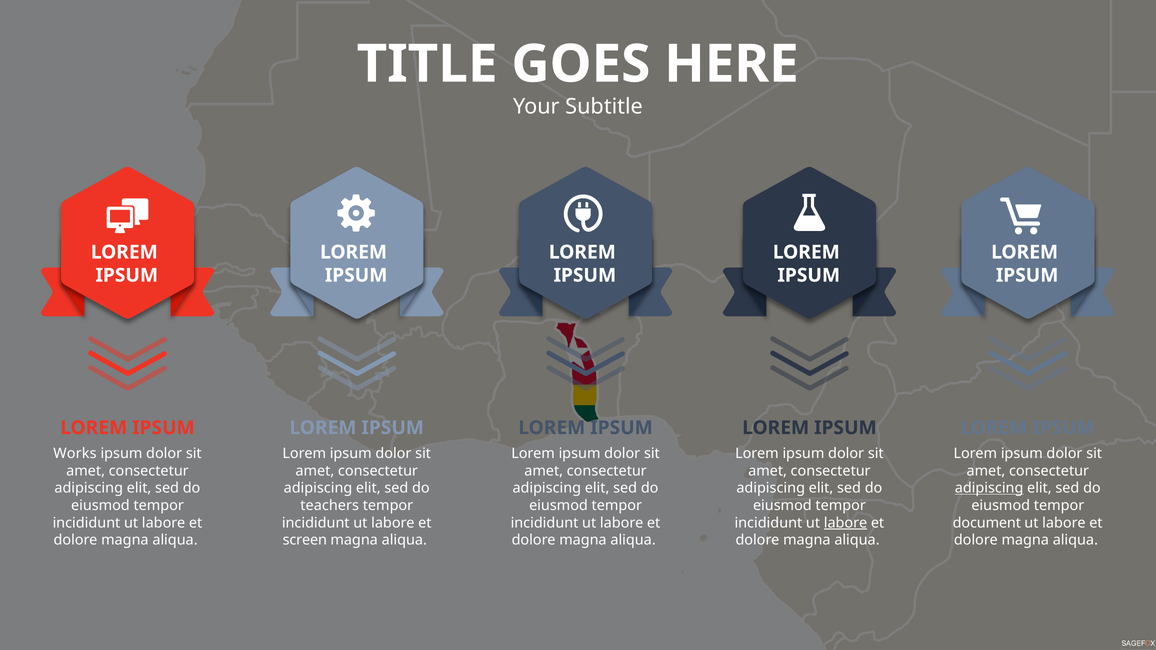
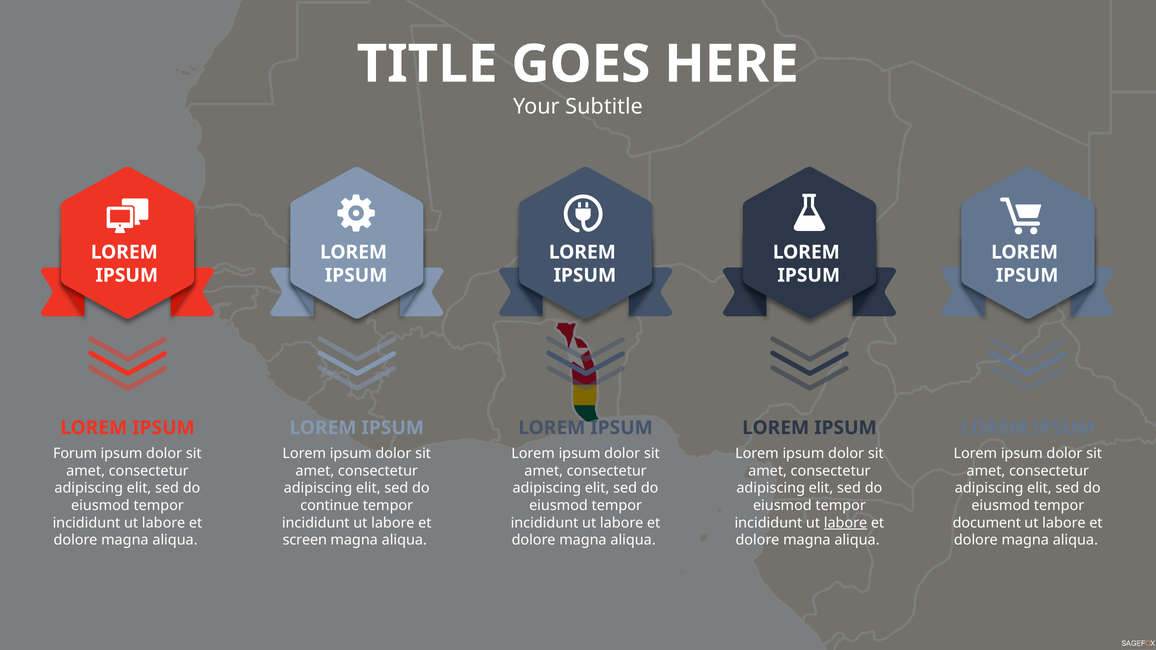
Works: Works -> Forum (75, 454)
adipiscing underline: present -> none (989, 488)
teachers: teachers -> continue (330, 506)
